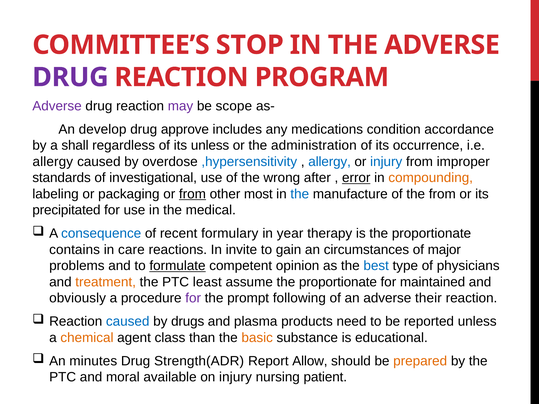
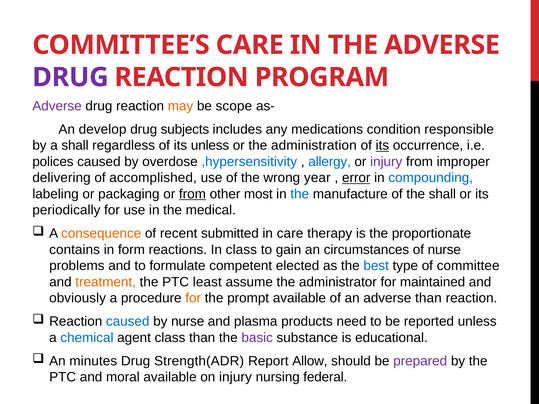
COMMITTEE’S STOP: STOP -> CARE (250, 45)
may colour: purple -> orange (180, 106)
approve: approve -> subjects (185, 129)
accordance: accordance -> responsible (459, 129)
its underline: none -> present (382, 146)
allergy: allergy -> polices (53, 162)
injury colour: blue -> purple (386, 162)
standards: standards -> delivering (61, 178)
investigational: investigational -> accomplished (153, 178)
after: after -> year (317, 178)
compounding colour: orange -> blue (431, 178)
the from: from -> shall (442, 194)
precipitated: precipitated -> periodically (66, 210)
consequence colour: blue -> orange (101, 234)
formulary: formulary -> submitted (230, 234)
in year: year -> care (290, 234)
care: care -> form (131, 250)
In invite: invite -> class (241, 250)
of major: major -> nurse (444, 250)
formulate underline: present -> none (177, 266)
opinion: opinion -> elected (298, 266)
physicians: physicians -> committee (468, 266)
assume the proportionate: proportionate -> administrator (338, 282)
for colour: purple -> orange (193, 298)
prompt following: following -> available (299, 298)
adverse their: their -> than (428, 298)
by drugs: drugs -> nurse (188, 322)
chemical colour: orange -> blue (87, 338)
basic colour: orange -> purple (257, 338)
prepared colour: orange -> purple (420, 361)
patient: patient -> federal (325, 377)
